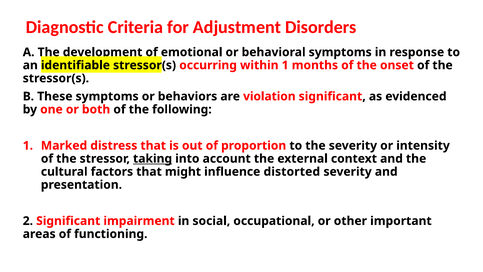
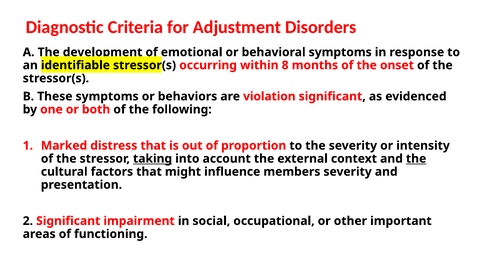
within 1: 1 -> 8 (285, 65)
the underline: none -> present (416, 158)
distorted: distorted -> members (292, 172)
